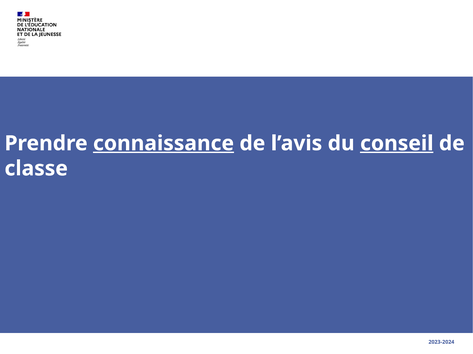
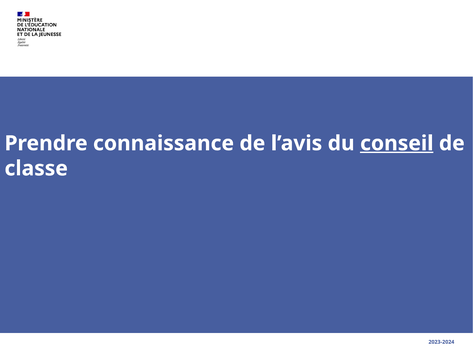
connaissance underline: present -> none (164, 144)
